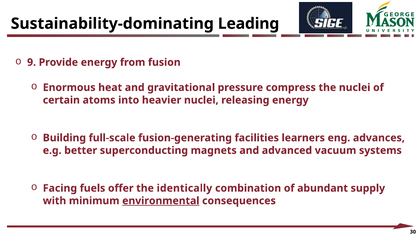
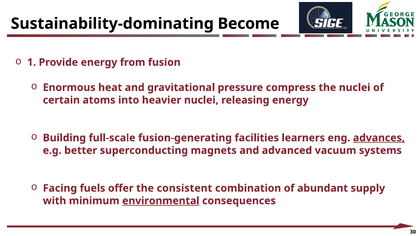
Leading: Leading -> Become (249, 24)
9: 9 -> 1 (32, 62)
advances underline: none -> present (379, 138)
identically: identically -> consistent (184, 188)
